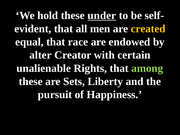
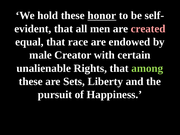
under: under -> honor (102, 15)
created colour: yellow -> pink (148, 29)
alter: alter -> male (41, 55)
